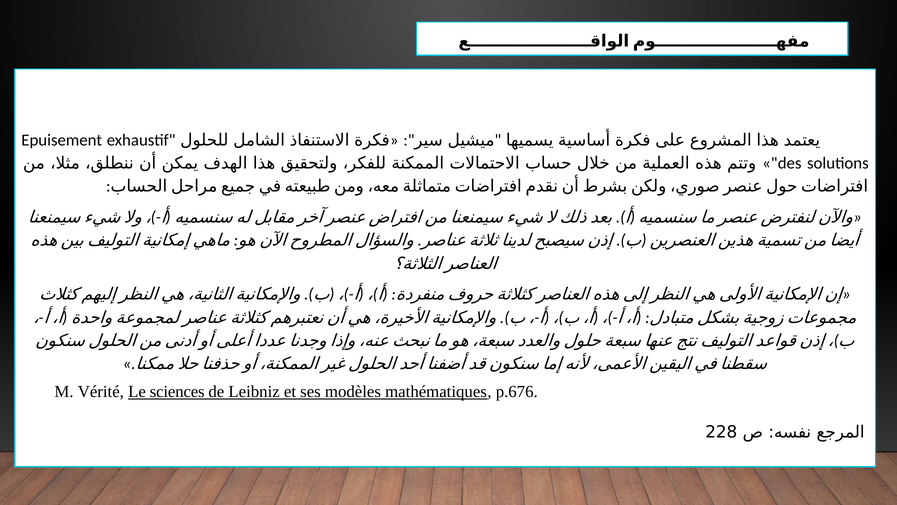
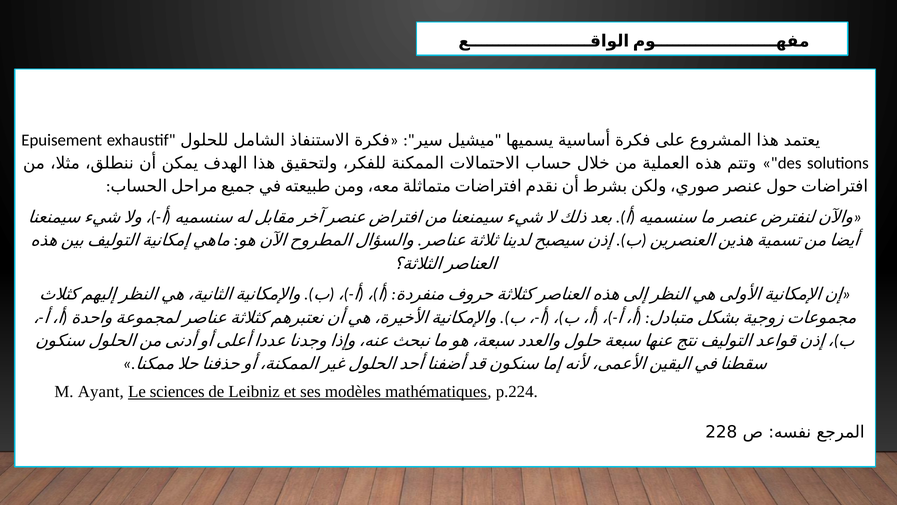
Vérité: Vérité -> Ayant (101, 391)
p.676: p.676 -> p.224 (517, 391)
